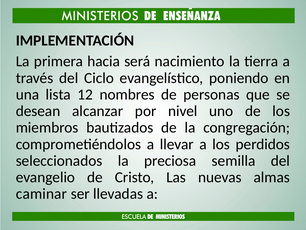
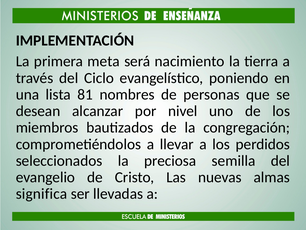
hacia: hacia -> meta (104, 61)
12: 12 -> 81 (85, 94)
caminar: caminar -> significa (41, 194)
